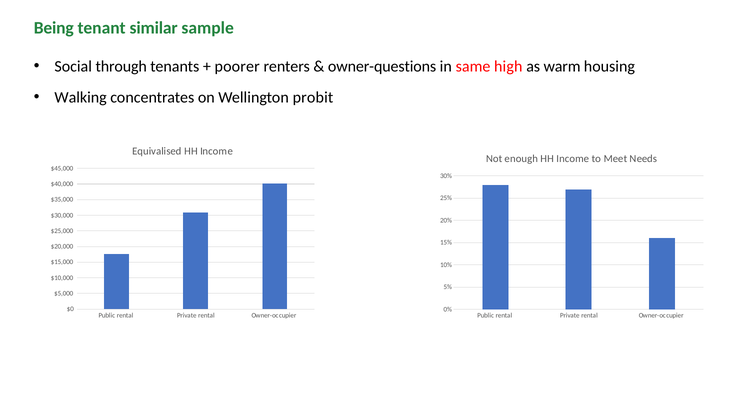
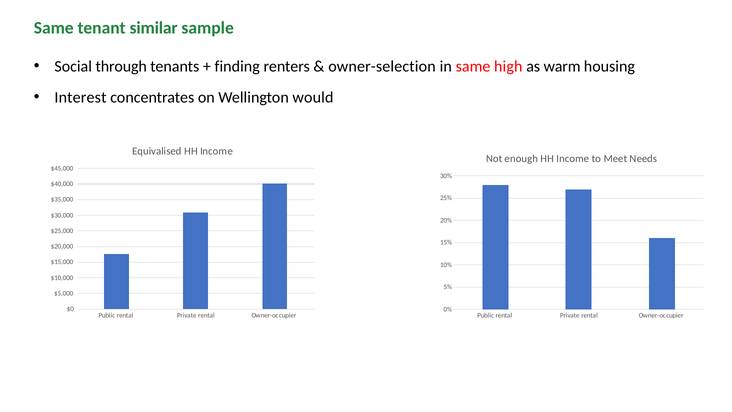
Being: Being -> Same (54, 28)
poorer: poorer -> finding (237, 66)
owner-questions: owner-questions -> owner-selection (382, 66)
Walking: Walking -> Interest (80, 97)
probit: probit -> would (313, 97)
